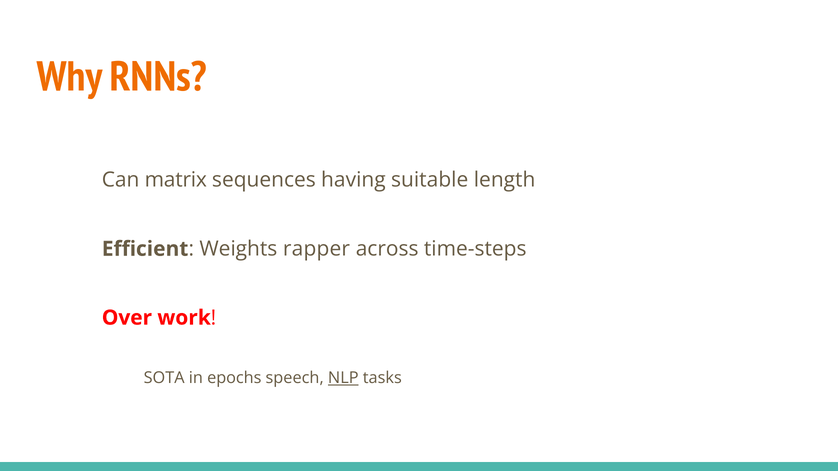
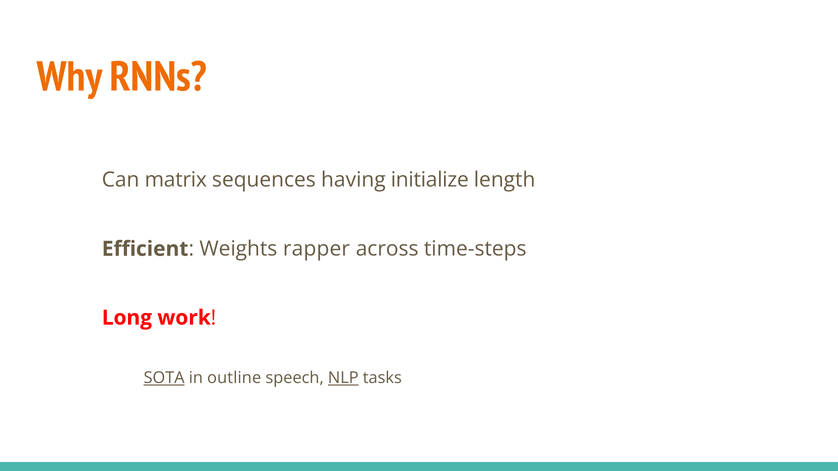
suitable: suitable -> initialize (430, 180)
Over: Over -> Long (127, 318)
SOTA underline: none -> present (164, 378)
epochs: epochs -> outline (234, 378)
